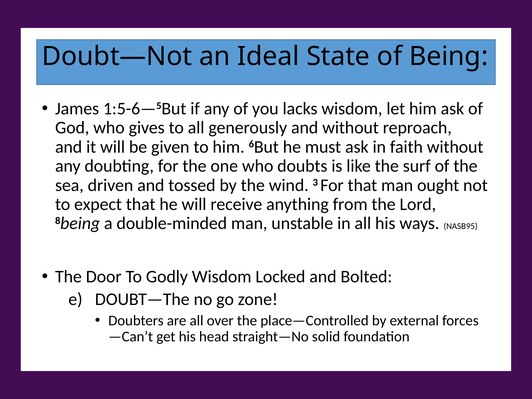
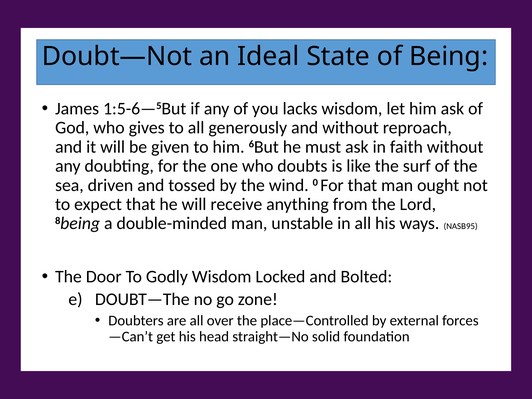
3: 3 -> 0 (315, 182)
